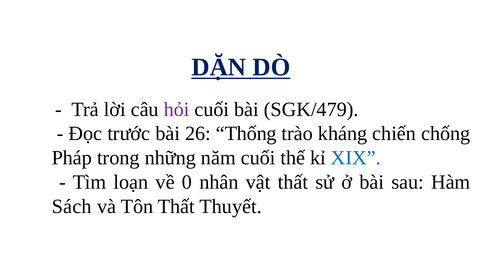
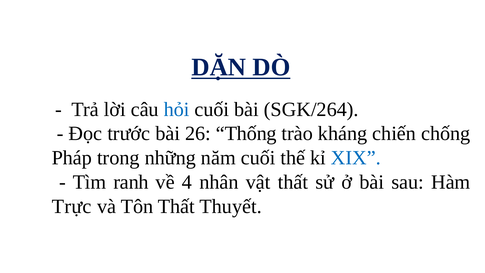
hỏi colour: purple -> blue (177, 109)
SGK/479: SGK/479 -> SGK/264 (311, 109)
loạn: loạn -> ranh (131, 182)
0: 0 -> 4 (187, 182)
Sách: Sách -> Trực (72, 206)
